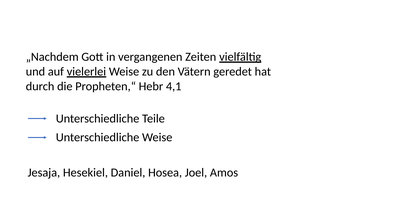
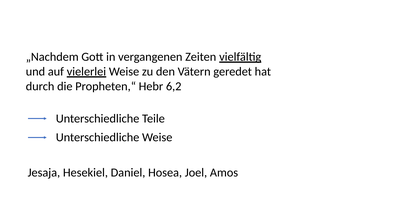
4,1: 4,1 -> 6,2 (174, 86)
